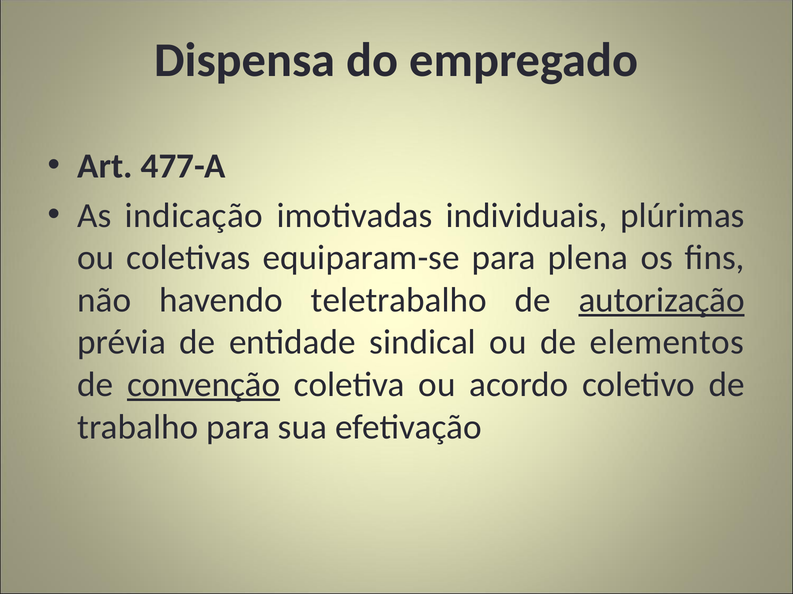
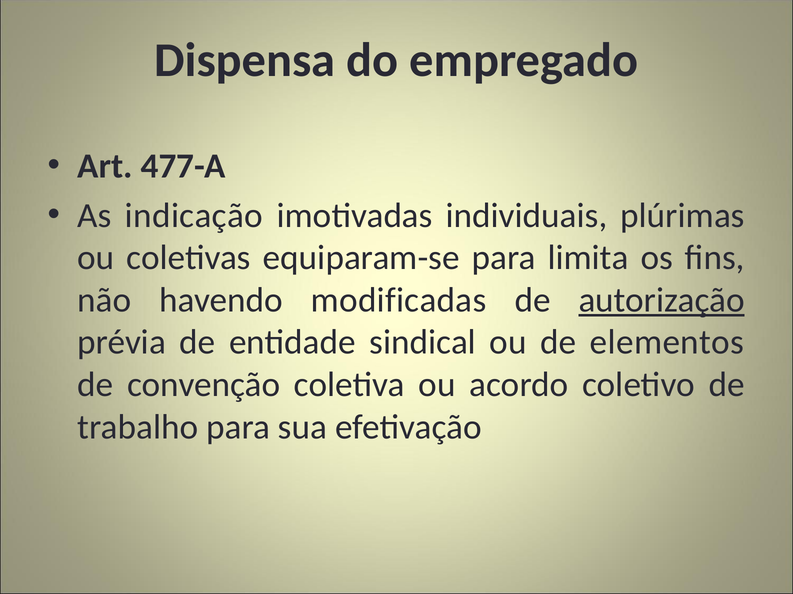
plena: plena -> limita (588, 258)
teletrabalho: teletrabalho -> modificadas (399, 300)
convenção underline: present -> none (204, 385)
